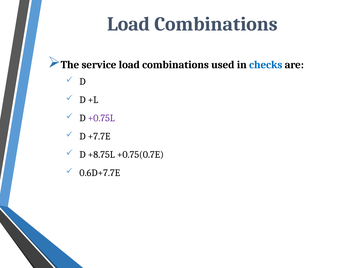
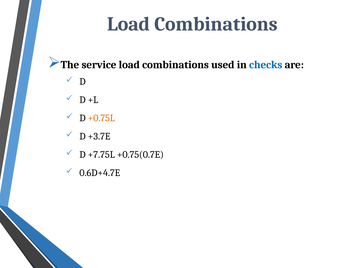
+0.75L colour: purple -> orange (101, 118)
+7.7E: +7.7E -> +3.7E (99, 136)
+8.75L: +8.75L -> +7.75L (101, 154)
0.6D+7.7E: 0.6D+7.7E -> 0.6D+4.7E (100, 173)
